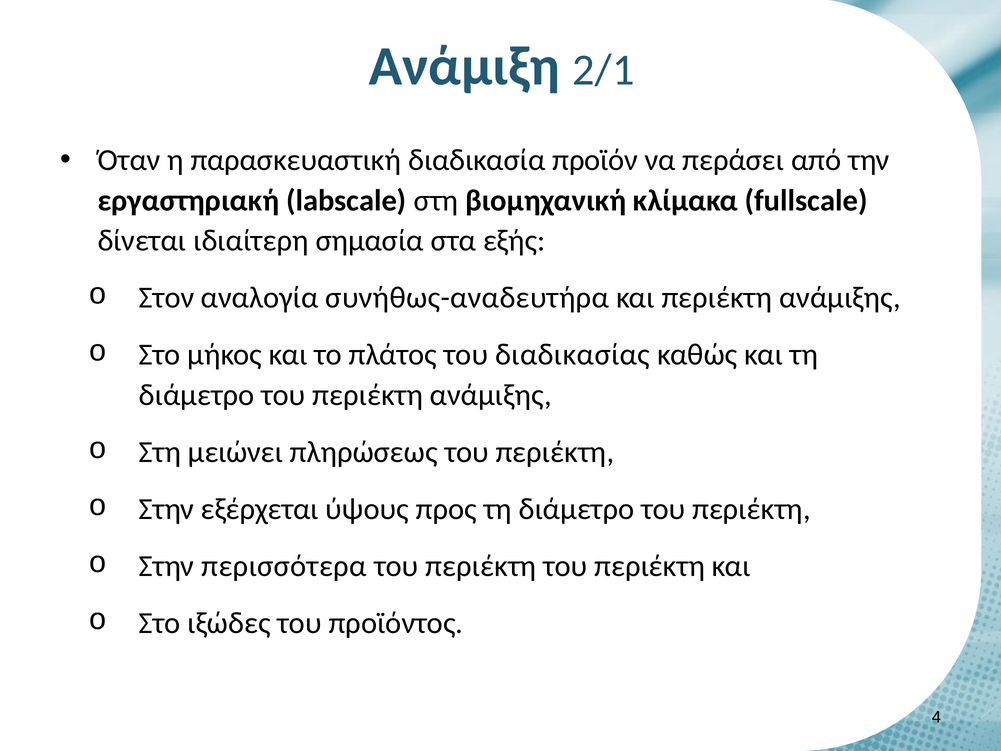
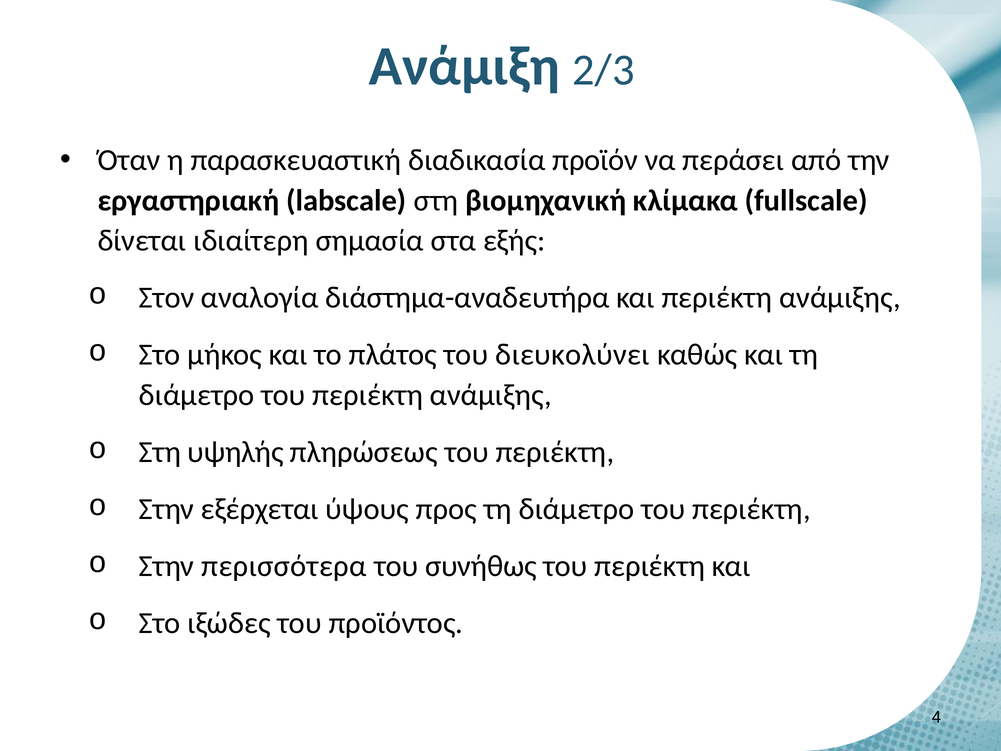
2/1: 2/1 -> 2/3 (604, 70)
συνήθως-αναδευτήρα: συνήθως-αναδευτήρα -> διάστημα-αναδευτήρα (467, 298)
διαδικασίας: διαδικασίας -> διευκολύνει (572, 355)
μειώνει: μειώνει -> υψηλής (236, 452)
περιέκτη: περιέκτη -> συνήθως (481, 566)
